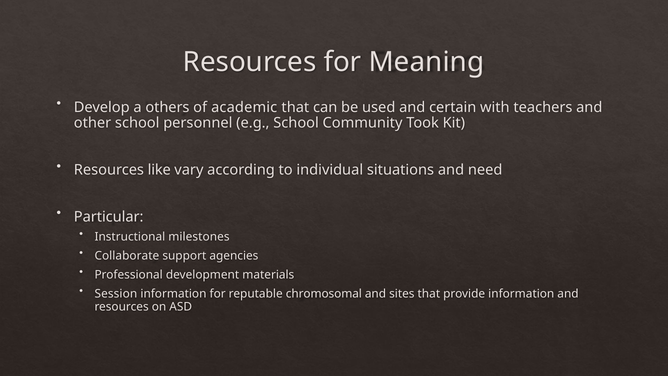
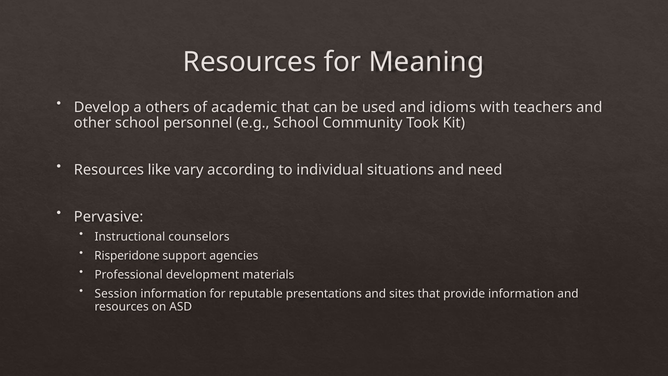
certain: certain -> idioms (453, 107)
Particular: Particular -> Pervasive (109, 217)
milestones: milestones -> counselors (199, 237)
Collaborate: Collaborate -> Risperidone (127, 256)
chromosomal: chromosomal -> presentations (324, 294)
